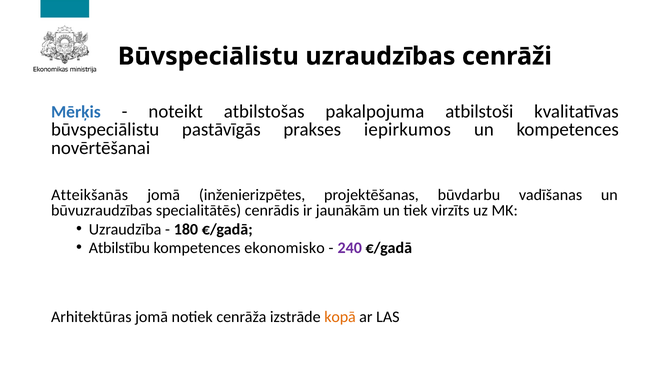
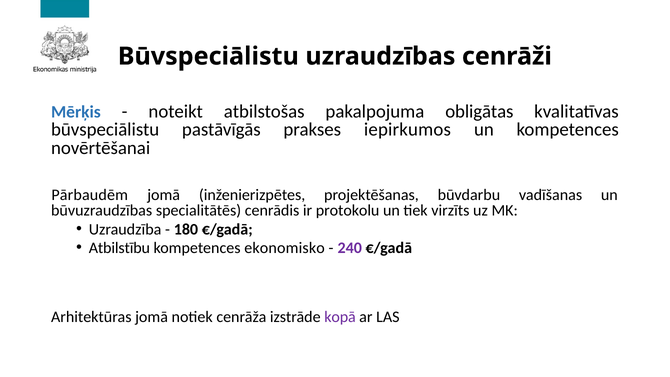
atbilstoši: atbilstoši -> obligātas (479, 111)
Atteikšanās: Atteikšanās -> Pārbaudēm (90, 195)
jaunākām: jaunākām -> protokolu (348, 210)
kopā colour: orange -> purple (340, 317)
